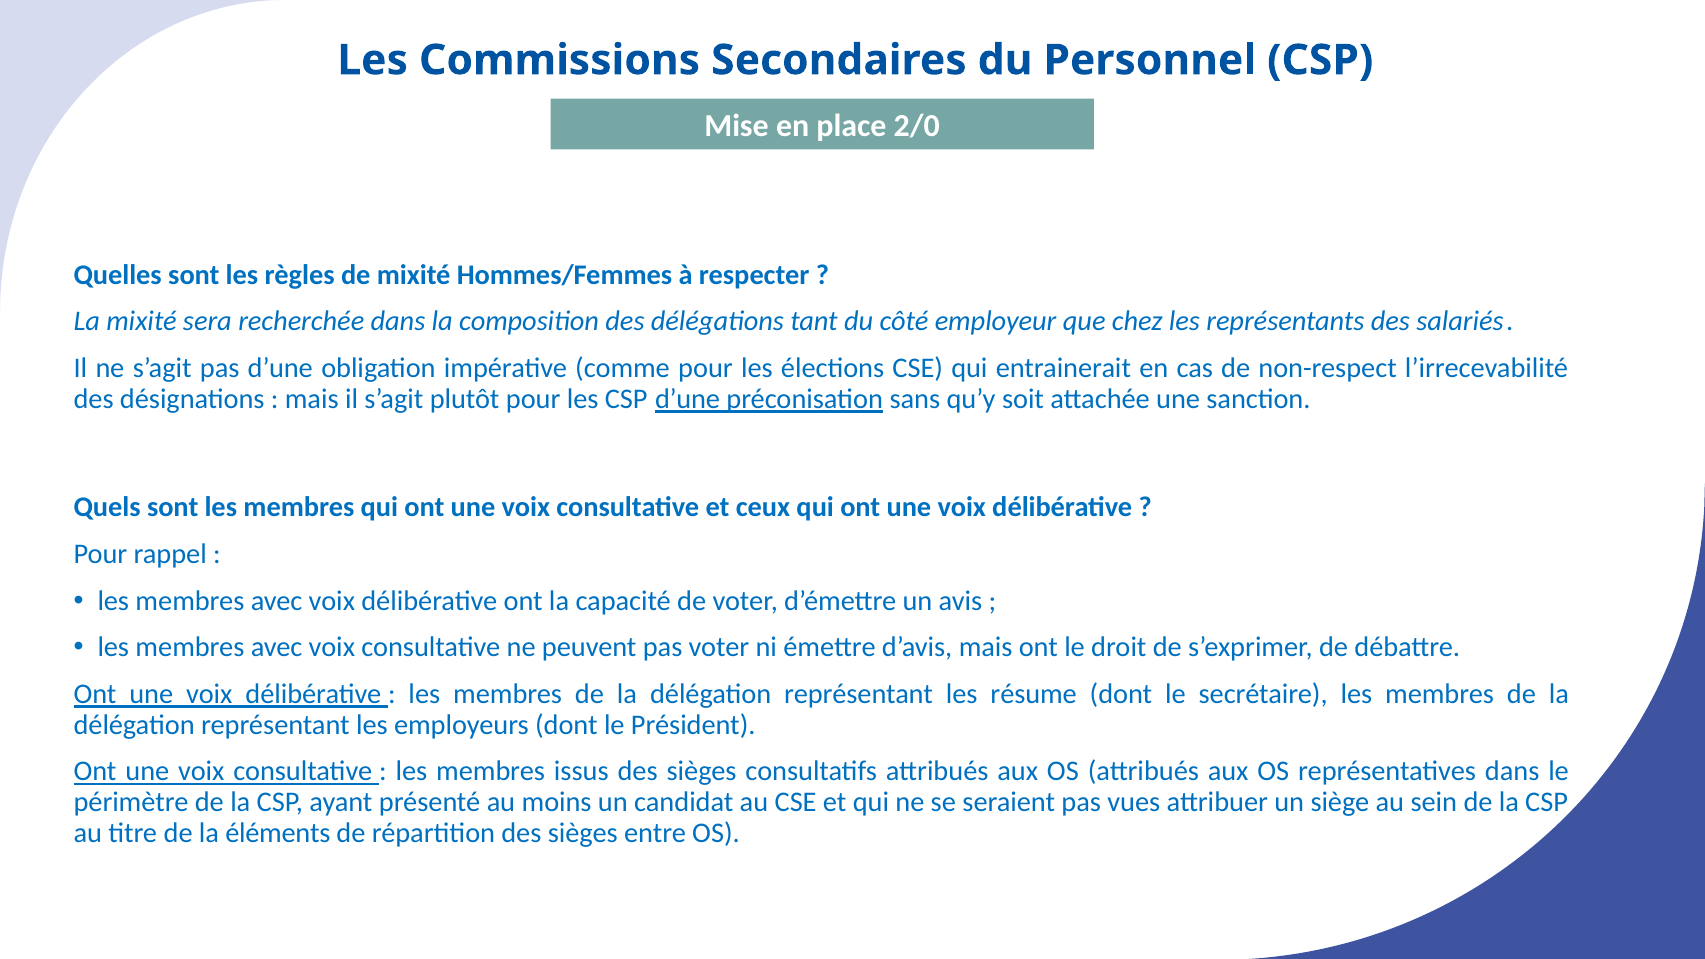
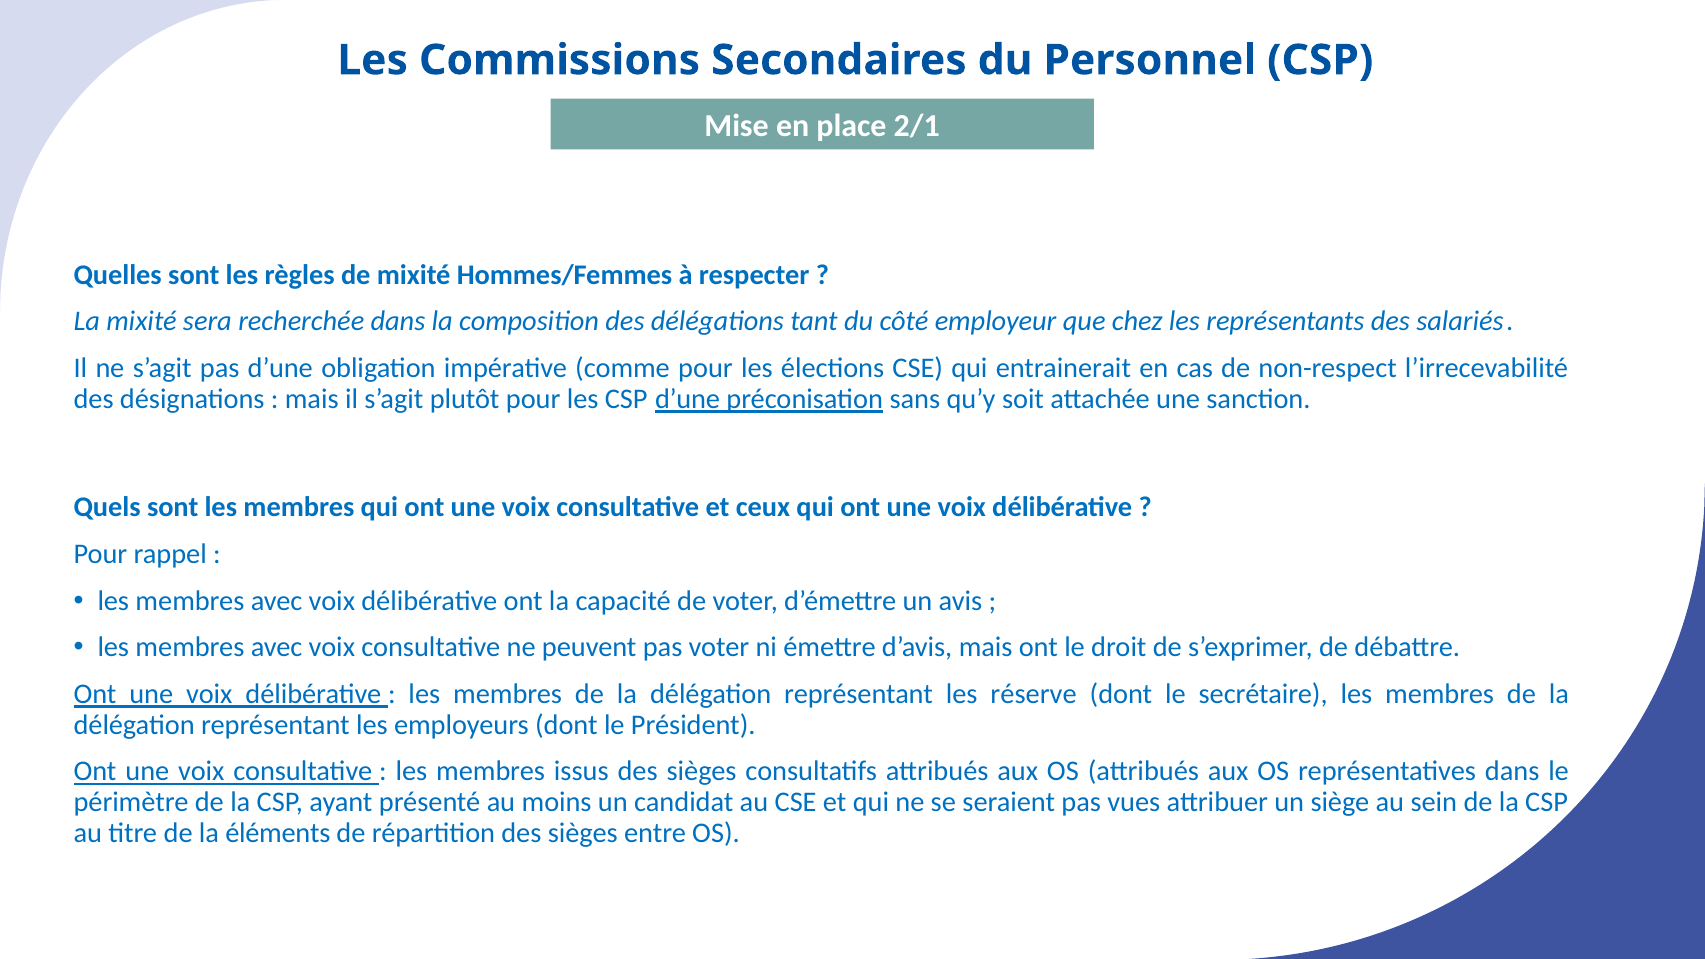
2/0: 2/0 -> 2/1 (917, 126)
résume: résume -> réserve (1034, 694)
